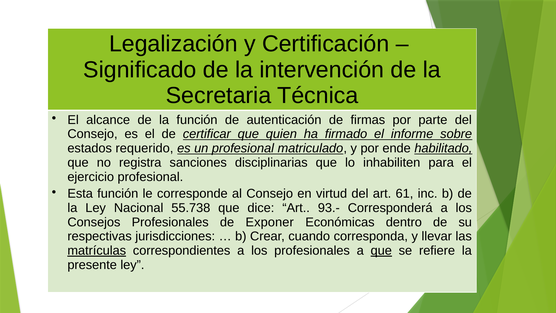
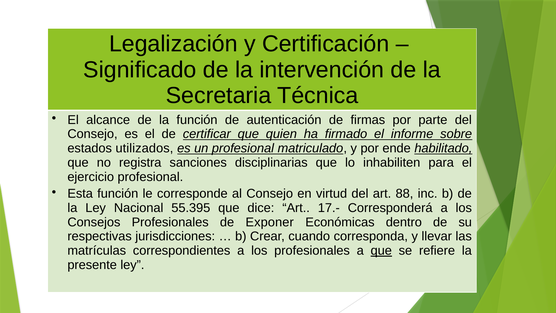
requerido: requerido -> utilizados (144, 148)
61: 61 -> 88 (404, 193)
55.738: 55.738 -> 55.395 (191, 208)
93.-: 93.- -> 17.- (329, 208)
matrículas underline: present -> none (97, 250)
